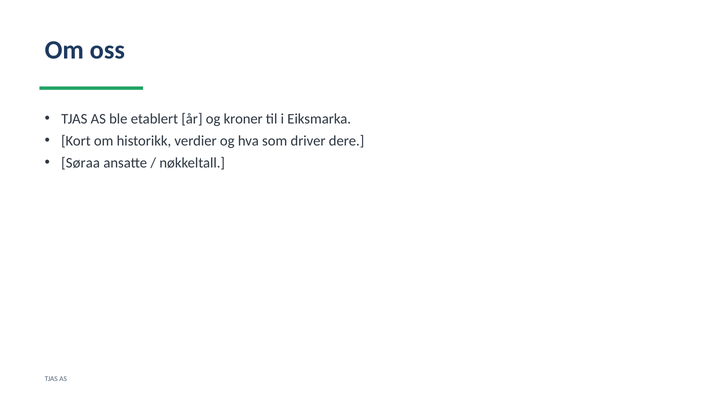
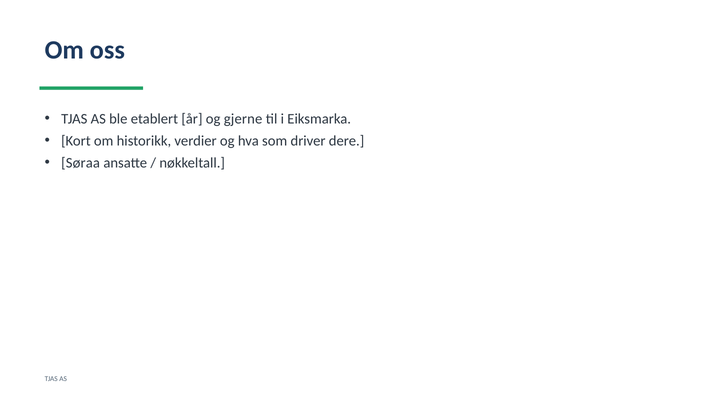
kroner: kroner -> gjerne (243, 119)
